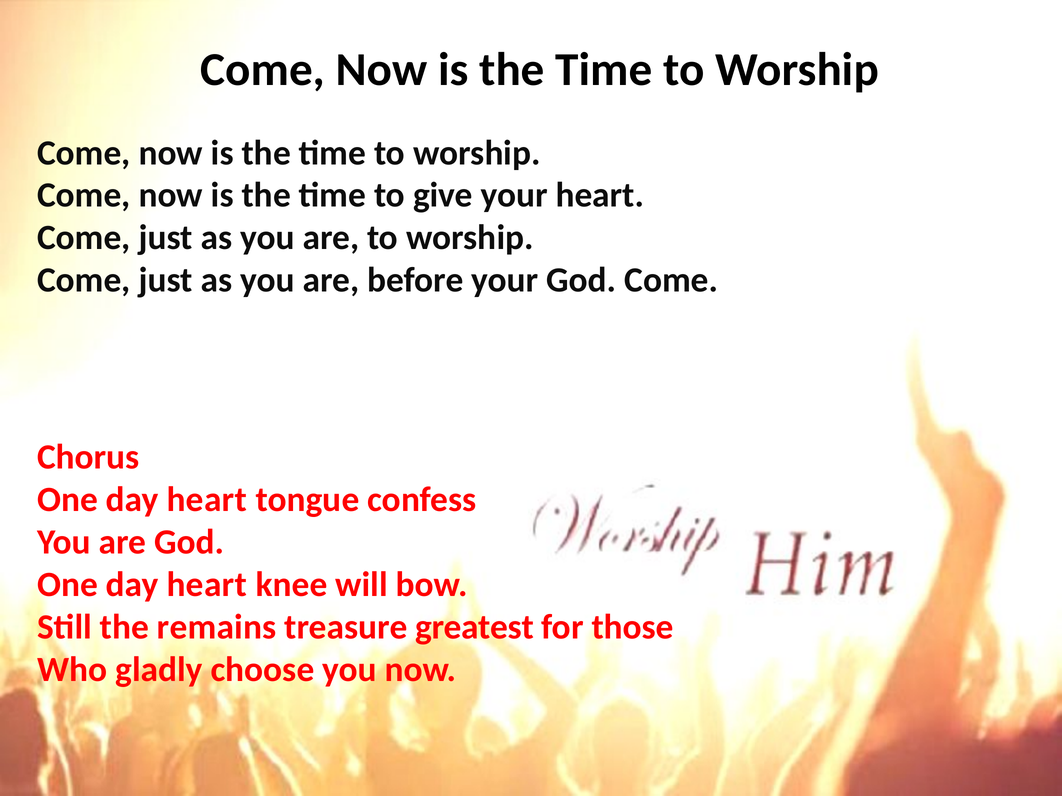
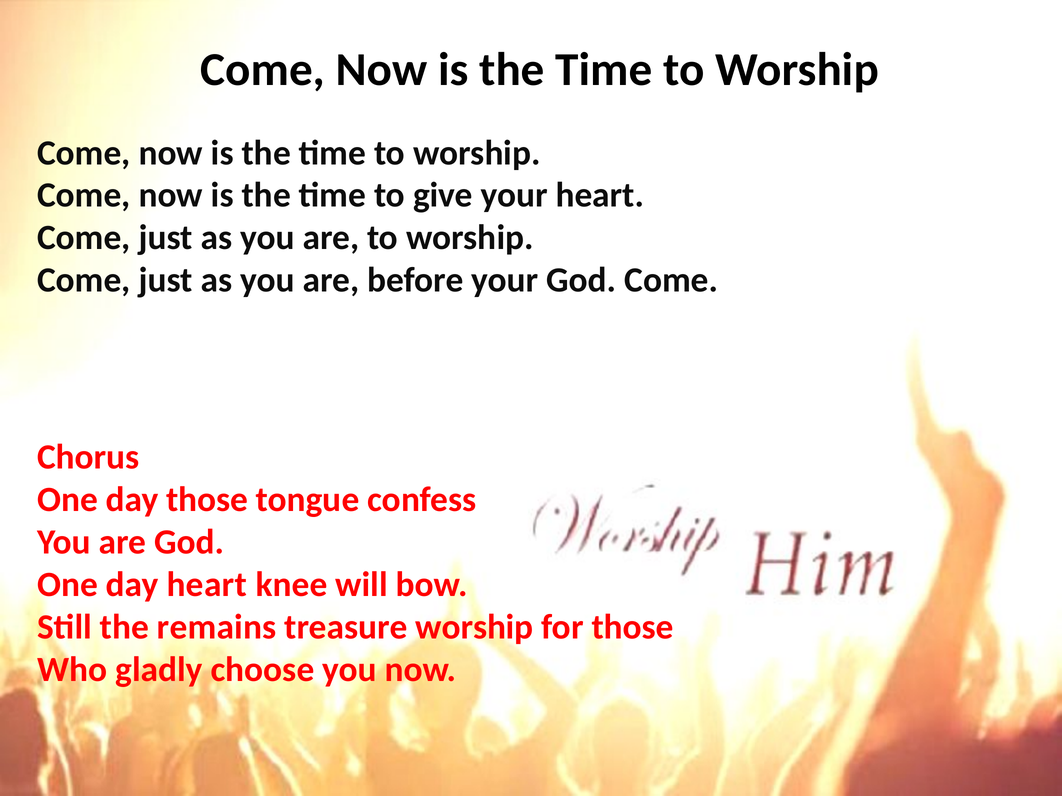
heart: heart -> those (207, 500)
treasure greatest: greatest -> worship (474, 627)
